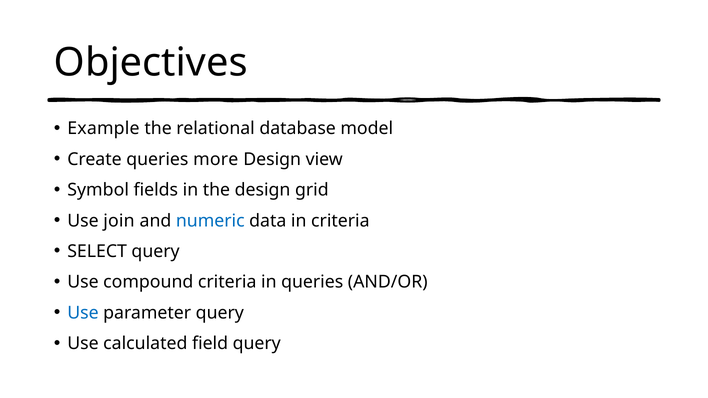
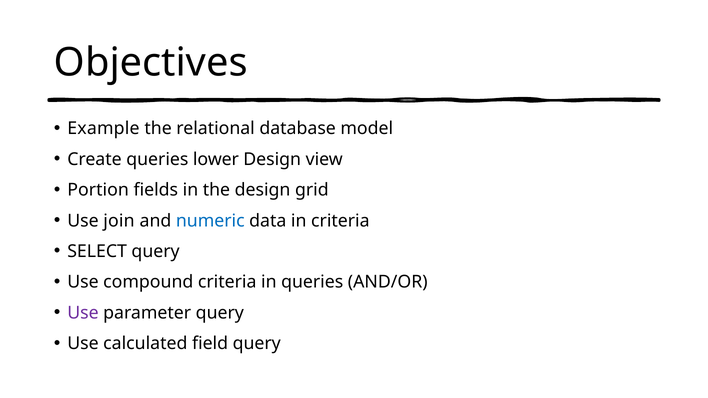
more: more -> lower (216, 159)
Symbol: Symbol -> Portion (98, 190)
Use colour: blue -> purple (83, 313)
